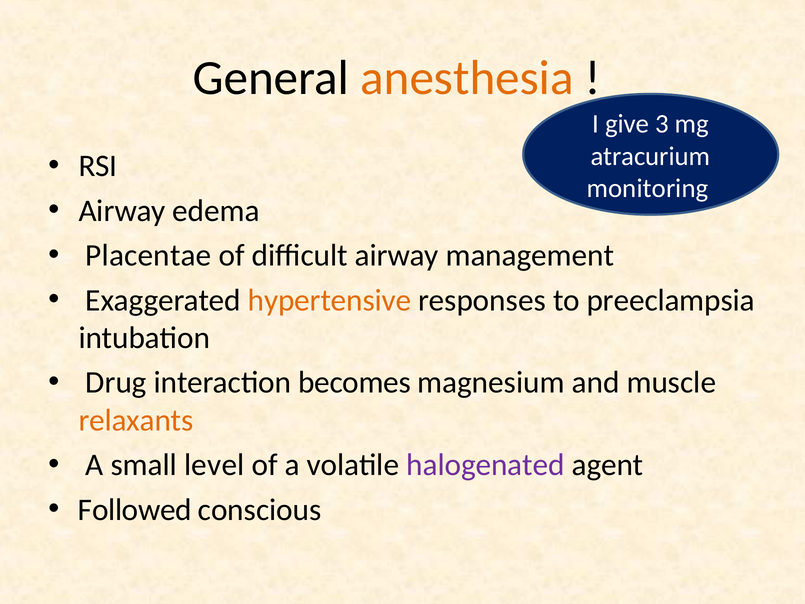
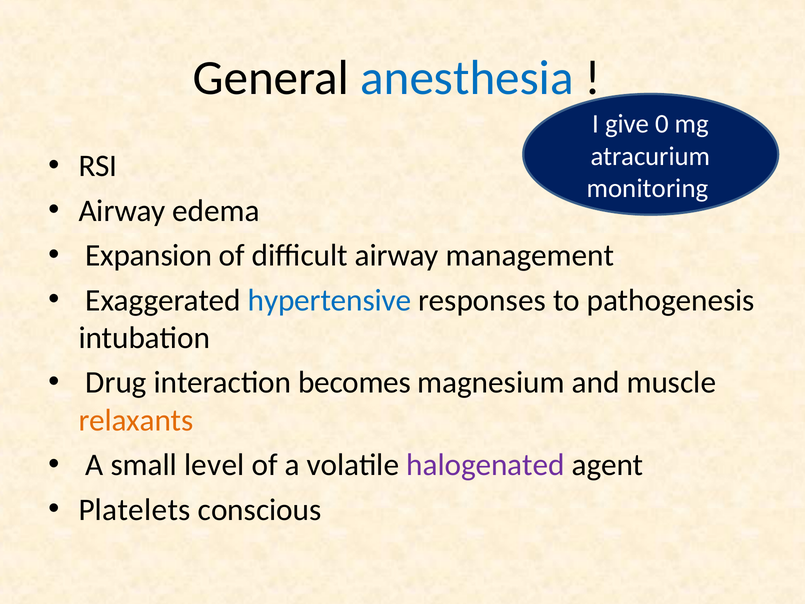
anesthesia colour: orange -> blue (467, 78)
3: 3 -> 0 (662, 124)
Placentae: Placentae -> Expansion (149, 255)
hypertensive colour: orange -> blue (330, 300)
preeclampsia: preeclampsia -> pathogenesis (671, 300)
Followed: Followed -> Platelets (135, 510)
